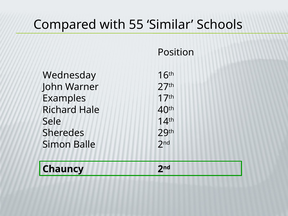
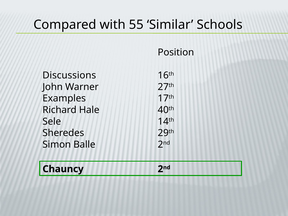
Wednesday: Wednesday -> Discussions (69, 75)
